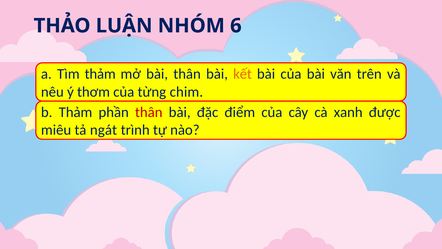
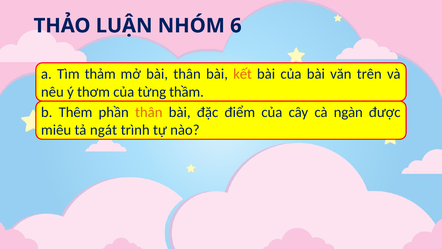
chim: chim -> thầm (187, 92)
b Thảm: Thảm -> Thêm (76, 112)
thân colour: red -> orange (149, 112)
xanh: xanh -> ngàn (348, 112)
